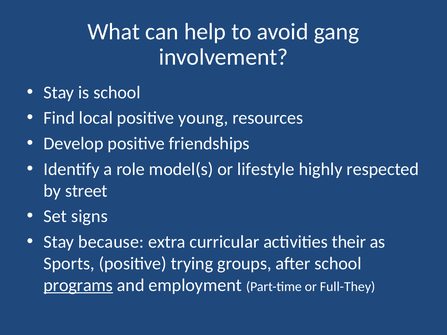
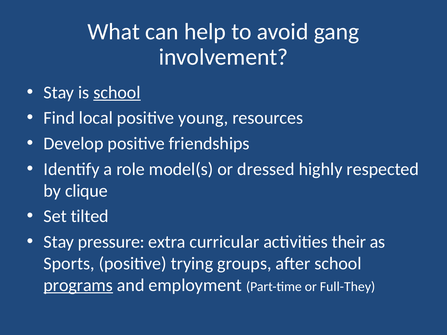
school underline: none -> present (117, 93)
lifestyle: lifestyle -> dressed (266, 169)
street: street -> clique (86, 191)
signs: signs -> tilted (90, 216)
because: because -> pressure (111, 242)
